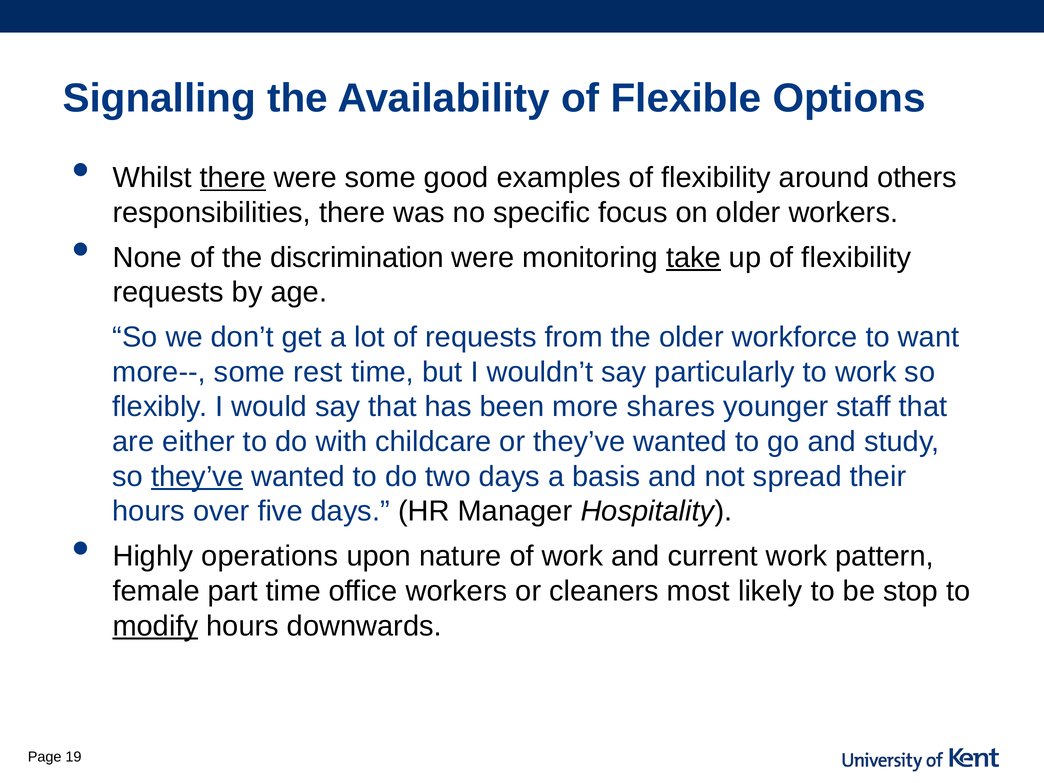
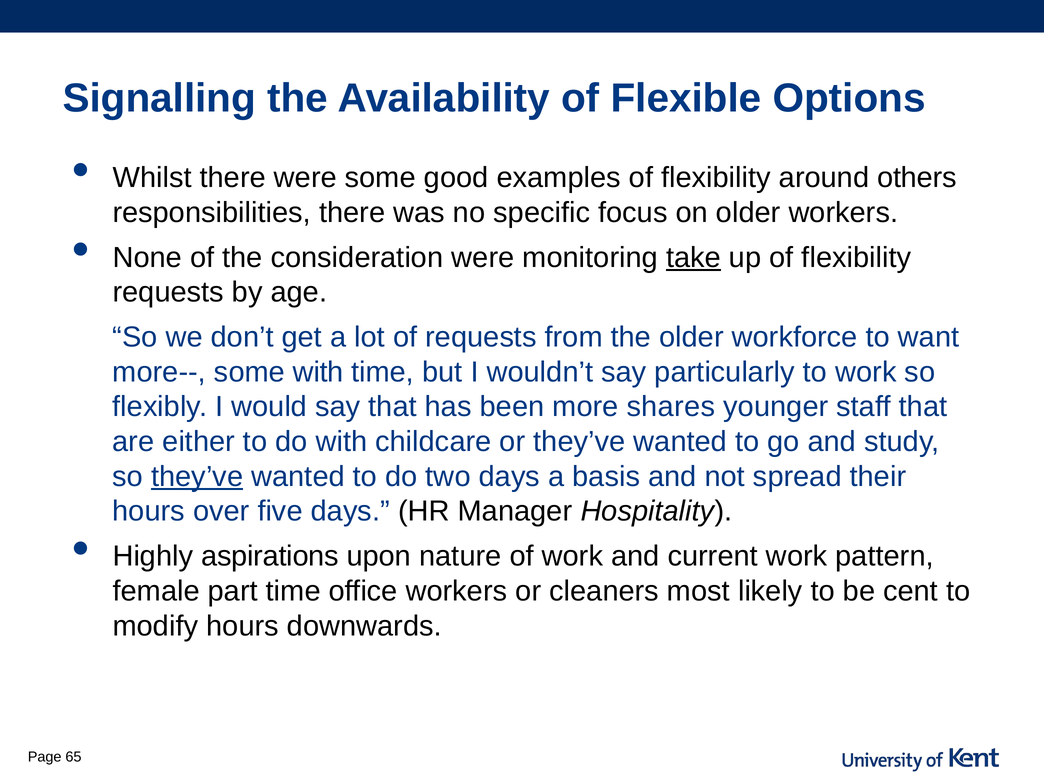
there underline: present -> none (233, 178)
discrimination: discrimination -> consideration (357, 258)
some rest: rest -> with (318, 372)
operations: operations -> aspirations (270, 556)
stop: stop -> cent (911, 591)
modify underline: present -> none (155, 626)
19: 19 -> 65 (73, 757)
